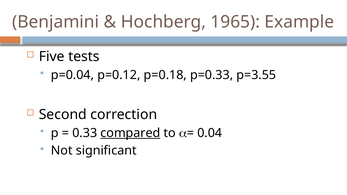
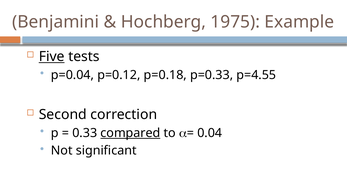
1965: 1965 -> 1975 (235, 22)
Five underline: none -> present (52, 57)
p=3.55: p=3.55 -> p=4.55 (256, 75)
